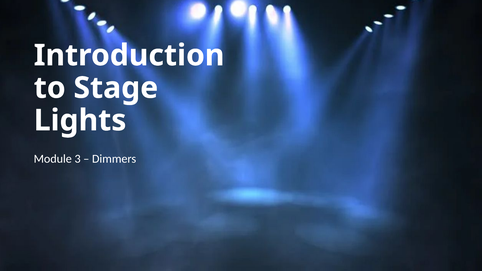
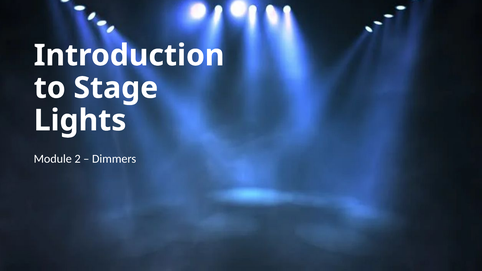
3: 3 -> 2 (78, 159)
